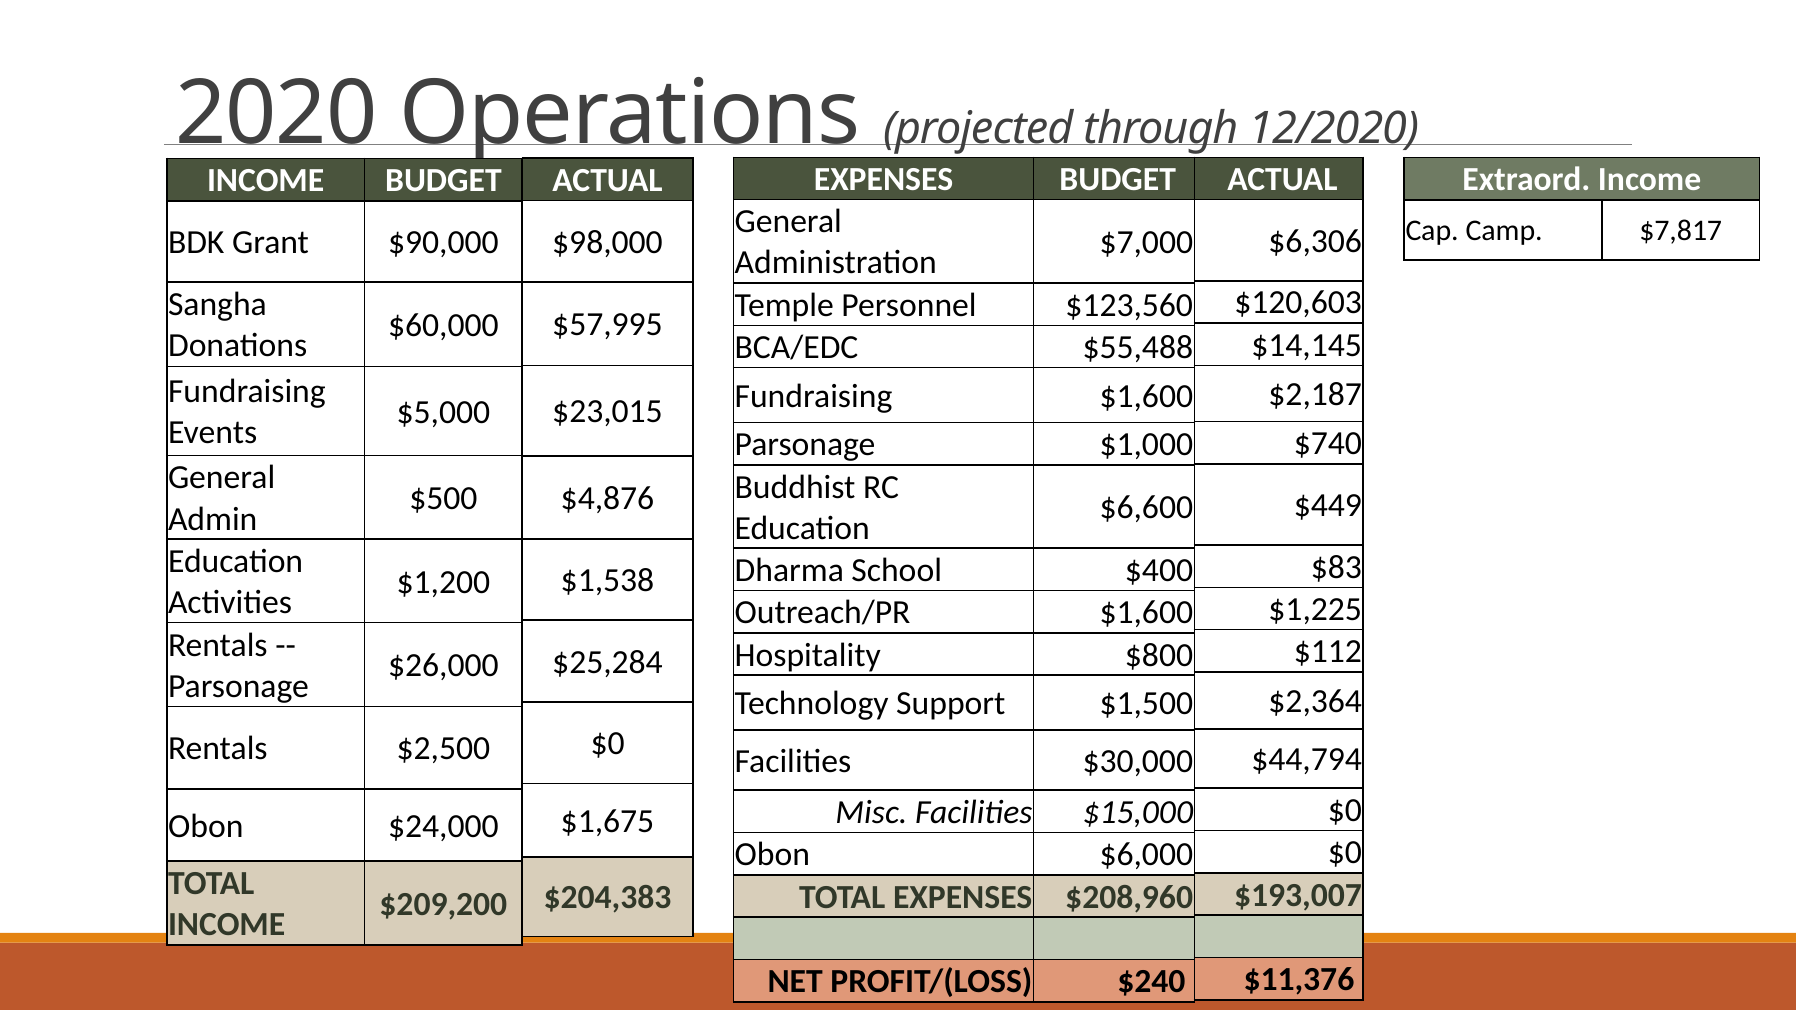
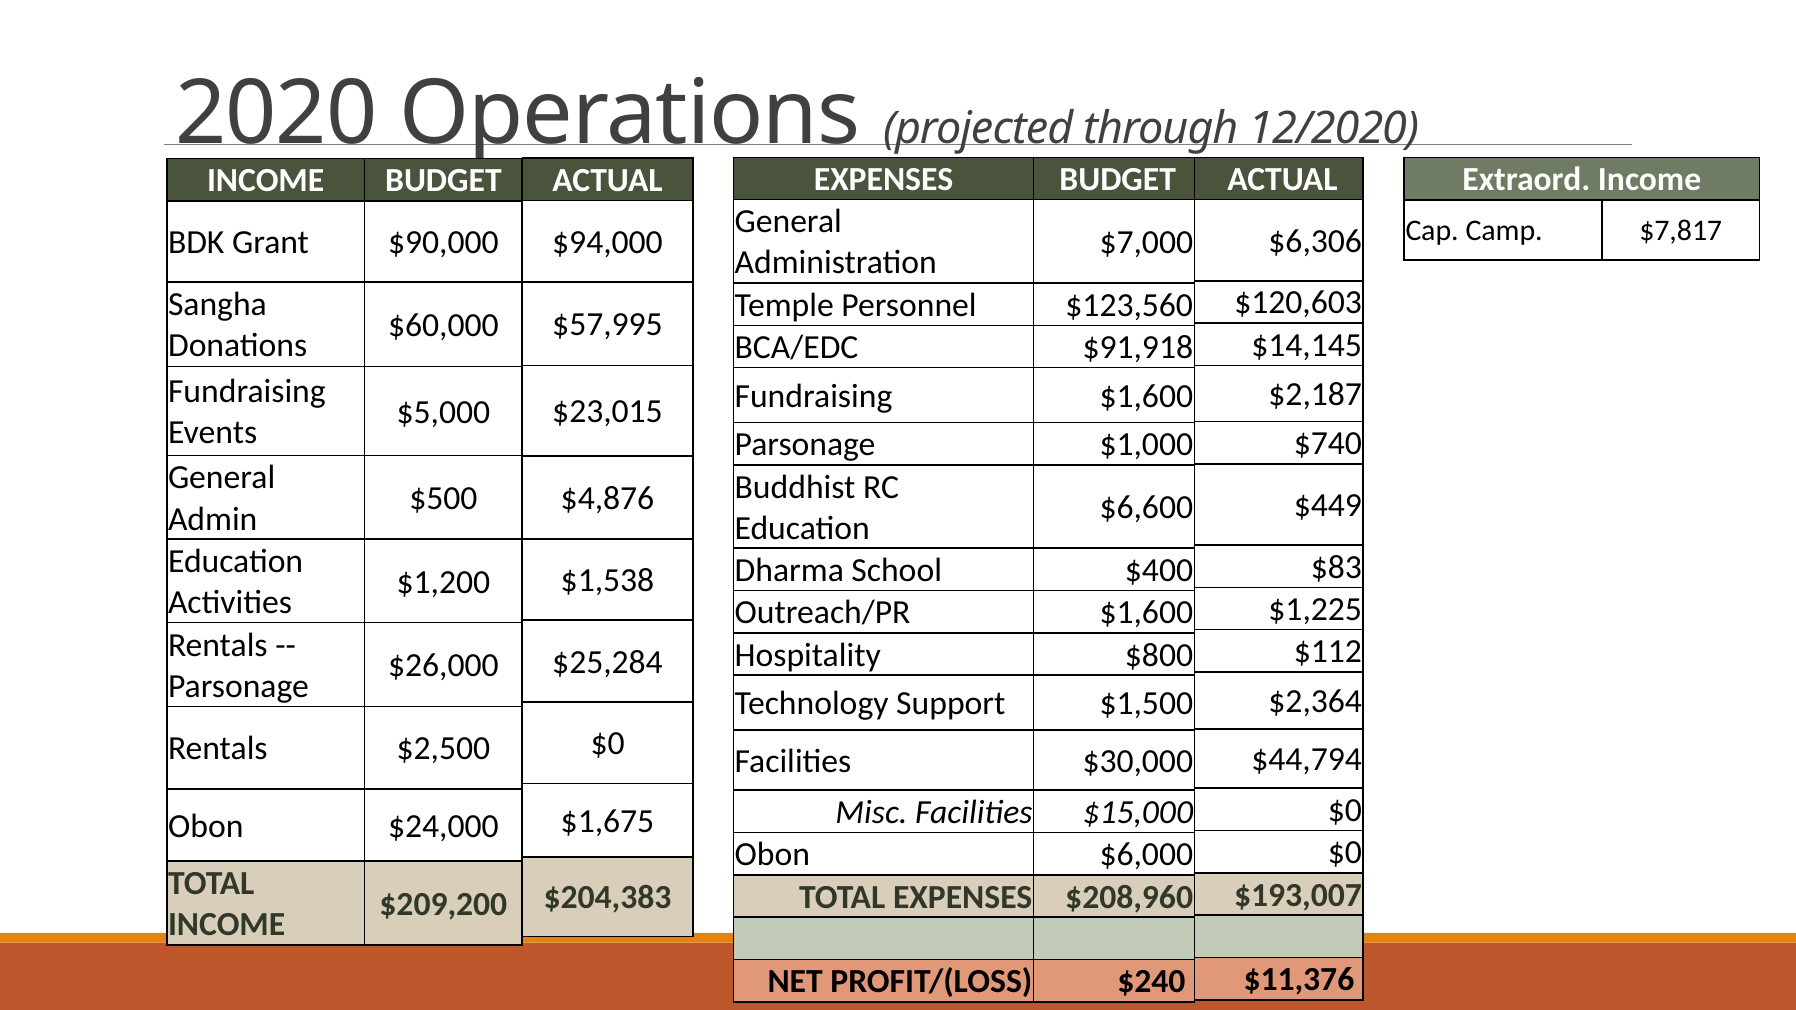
$98,000: $98,000 -> $94,000 (607, 242)
$55,488: $55,488 -> $91,918 (1138, 348)
